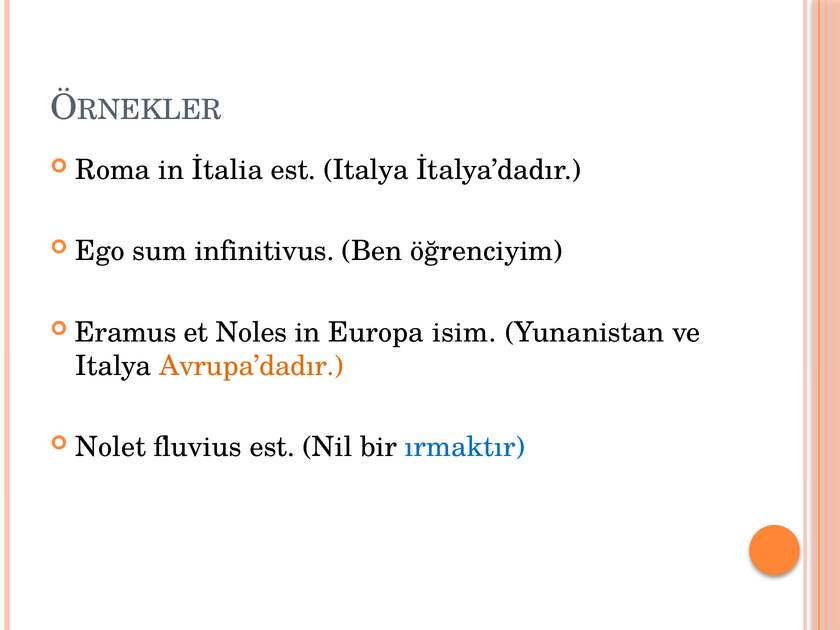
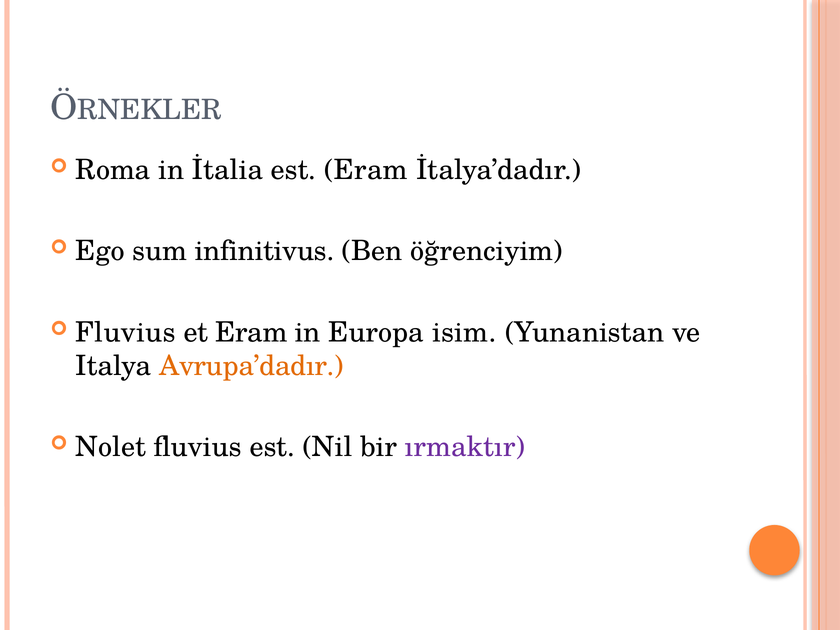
est Italya: Italya -> Eram (366, 170)
Eramus: Eramus -> Fluvius (126, 332)
et Noles: Noles -> Eram (252, 332)
ırmaktır colour: blue -> purple (465, 447)
